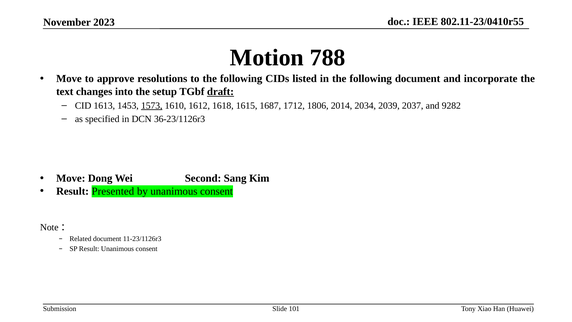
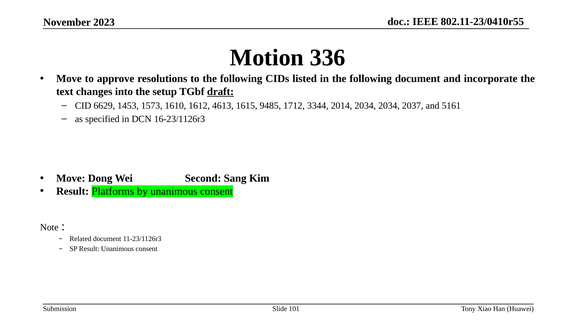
788: 788 -> 336 (328, 57)
1613: 1613 -> 6629 (104, 106)
1573 underline: present -> none (152, 106)
1618: 1618 -> 4613 (223, 106)
1687: 1687 -> 9485 (270, 106)
1806: 1806 -> 3344 (318, 106)
2034 2039: 2039 -> 2034 (389, 106)
9282: 9282 -> 5161 (451, 106)
36-23/1126r3: 36-23/1126r3 -> 16-23/1126r3 (180, 119)
Presented: Presented -> Platforms (113, 191)
